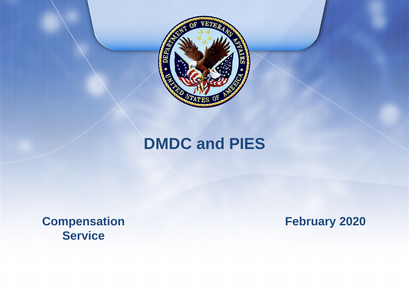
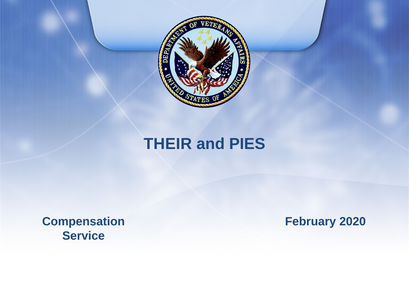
DMDC: DMDC -> THEIR (168, 144)
